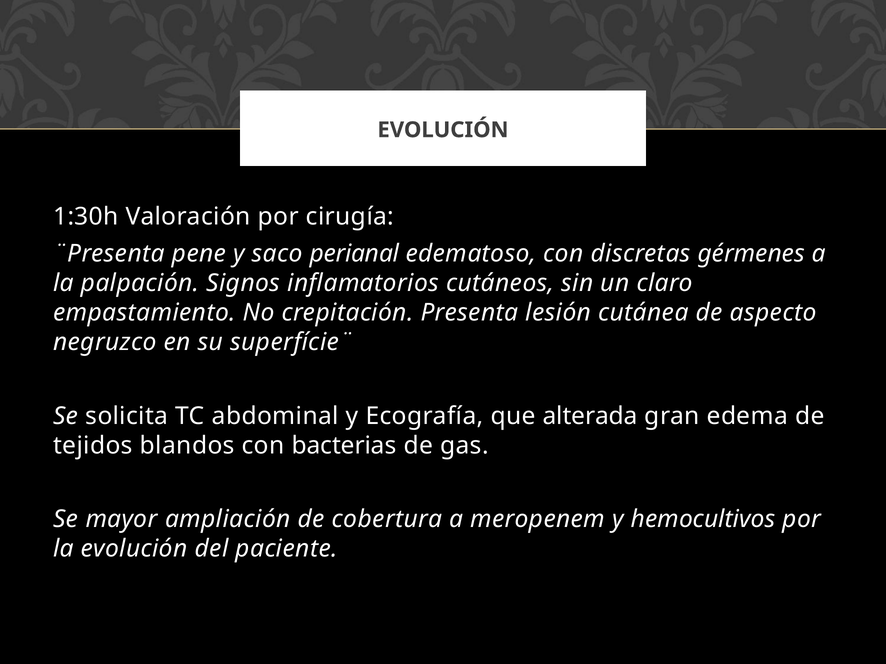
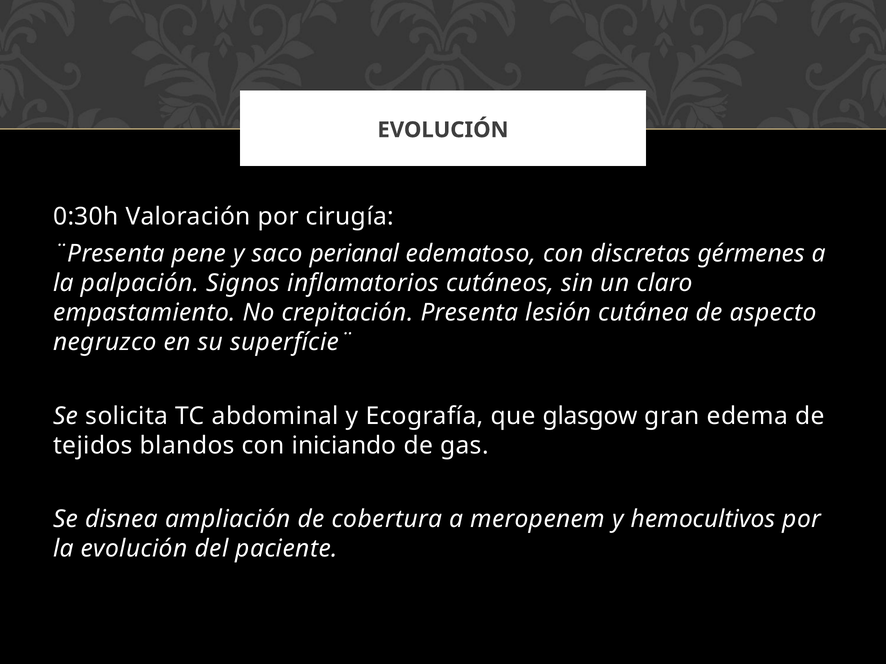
1:30h: 1:30h -> 0:30h (86, 217)
alterada: alterada -> glasgow (590, 416)
bacterias: bacterias -> iniciando (344, 446)
mayor: mayor -> disnea (122, 520)
